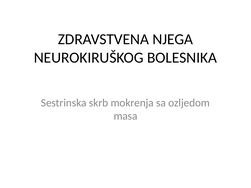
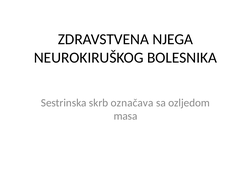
mokrenja: mokrenja -> označava (132, 103)
